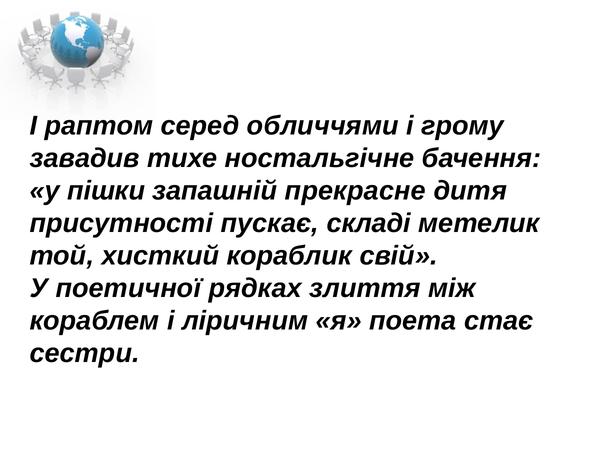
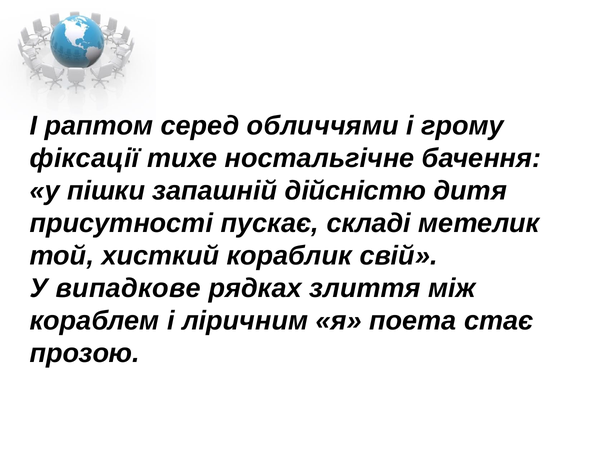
завадив: завадив -> фіксації (85, 158)
прекрасне: прекрасне -> дійсністю (356, 191)
поетичної: поетичної -> випадкове (128, 288)
сестри: сестри -> прозою (85, 353)
